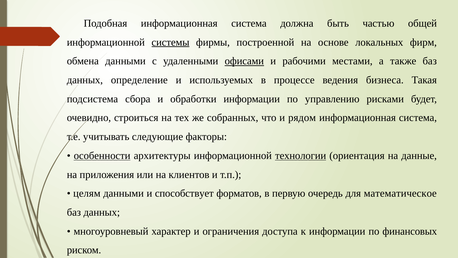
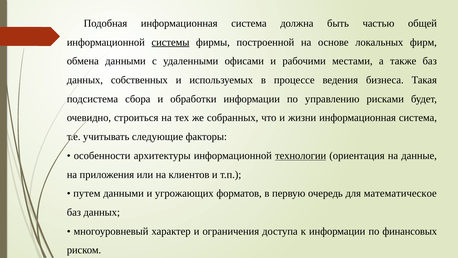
офисами underline: present -> none (244, 61)
определение: определение -> собственных (139, 80)
рядом: рядом -> жизни (302, 118)
особенности underline: present -> none (102, 155)
целям: целям -> путем (87, 193)
способствует: способствует -> угрожающих (184, 193)
